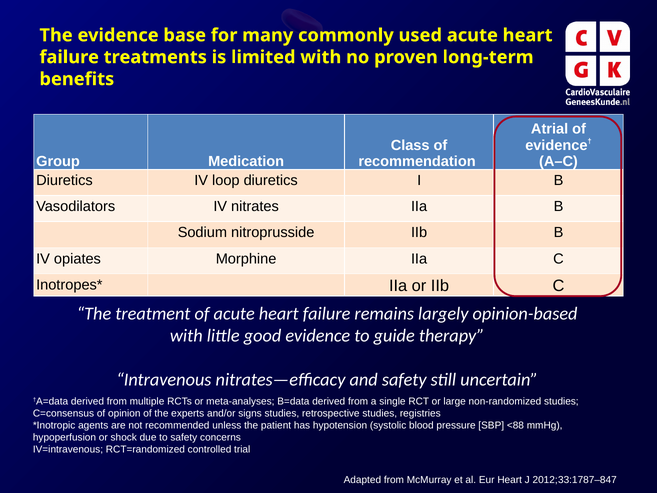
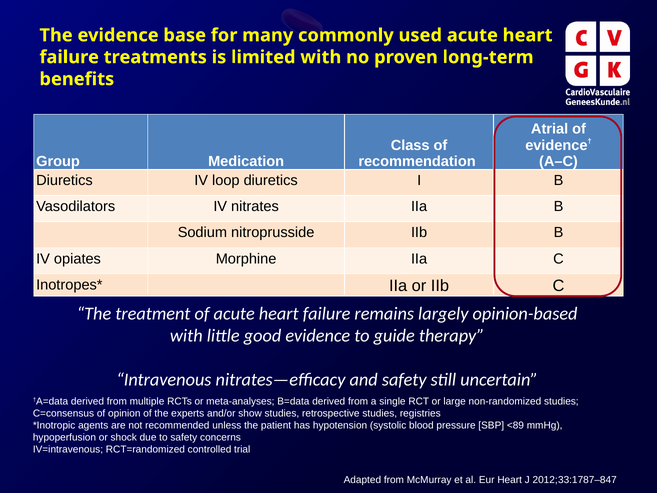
signs: signs -> show (250, 413)
<88: <88 -> <89 (515, 425)
